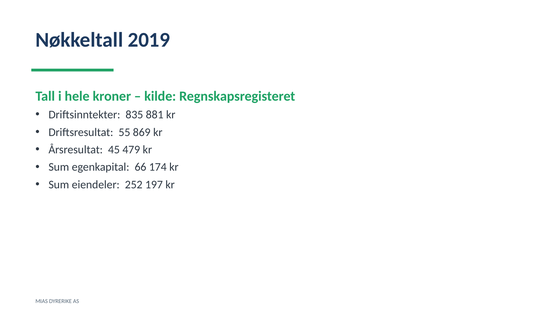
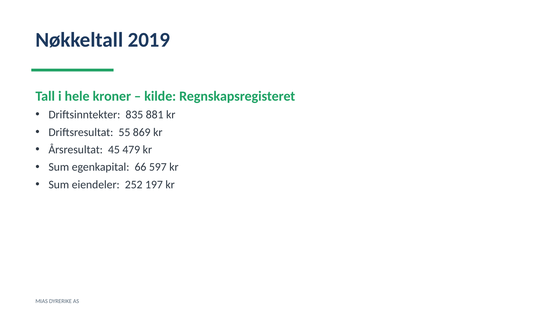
174: 174 -> 597 (158, 167)
